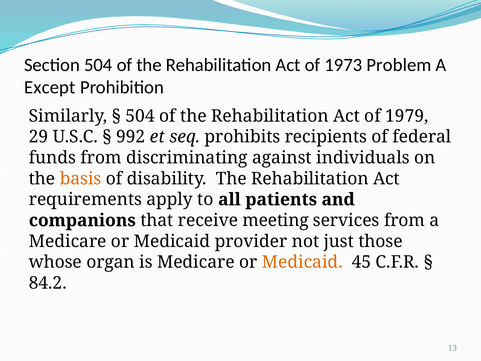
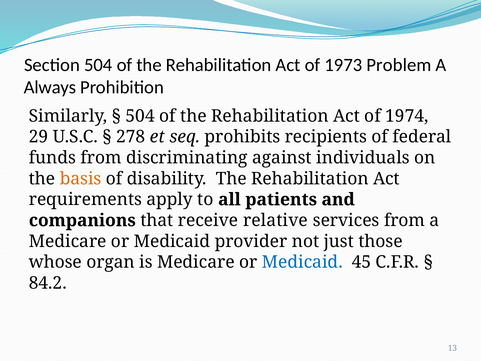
Except: Except -> Always (50, 87)
1979: 1979 -> 1974 (407, 116)
992: 992 -> 278 (131, 137)
meeting: meeting -> relative (275, 220)
Medicaid colour: orange -> blue (302, 262)
